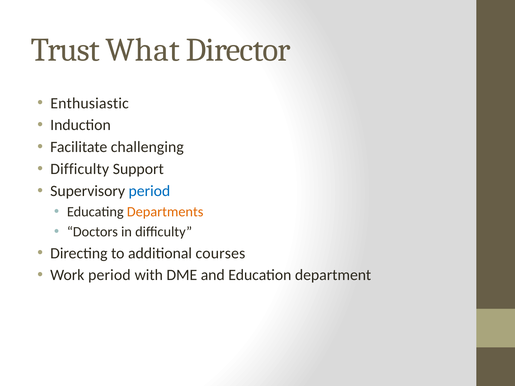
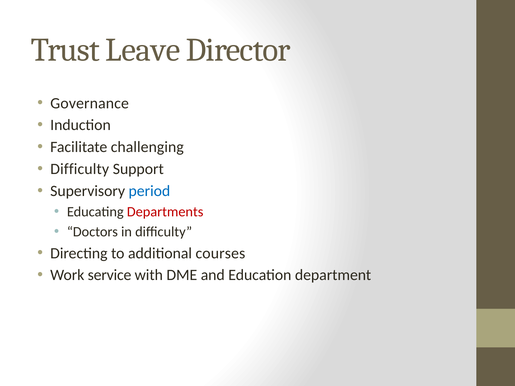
What: What -> Leave (143, 50)
Enthusiastic: Enthusiastic -> Governance (90, 103)
Departments colour: orange -> red (165, 212)
Work period: period -> service (110, 275)
